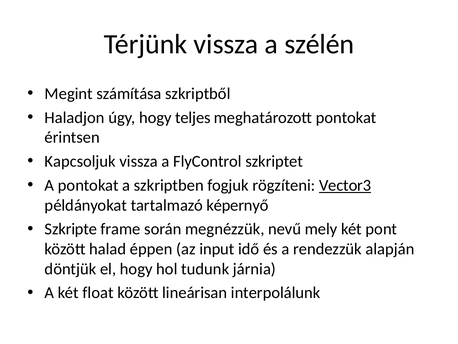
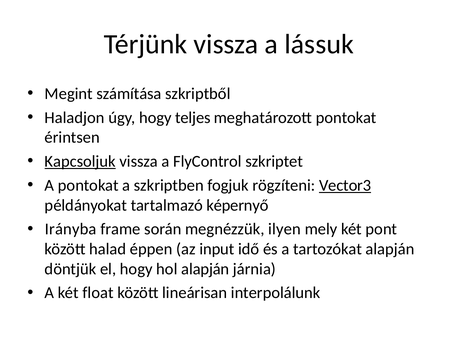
szélén: szélén -> lássuk (319, 44)
Kapcsoljuk underline: none -> present (80, 161)
Szkripte: Szkripte -> Irányba (71, 229)
nevű: nevű -> ilyen (285, 229)
rendezzük: rendezzük -> tartozókat (328, 249)
hol tudunk: tudunk -> alapján (205, 268)
